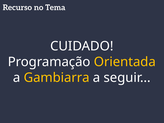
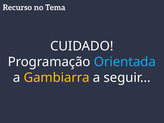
Orientada colour: yellow -> light blue (125, 62)
